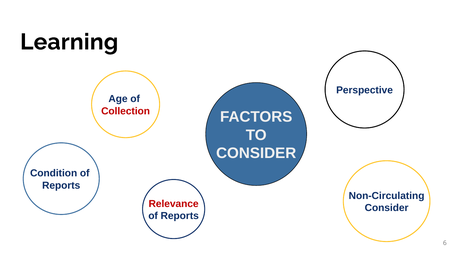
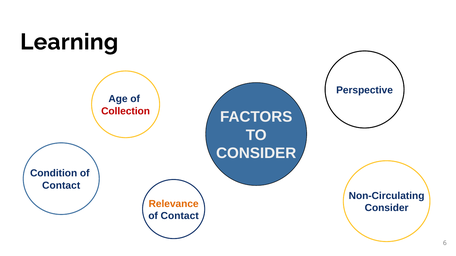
Reports: Reports -> Contact (61, 186)
Relevance colour: red -> orange (174, 204)
Reports: Reports -> Contact (180, 216)
